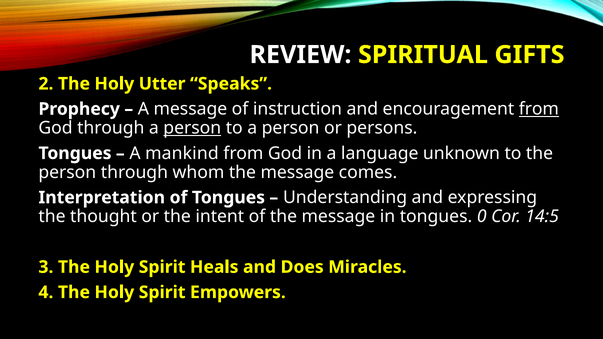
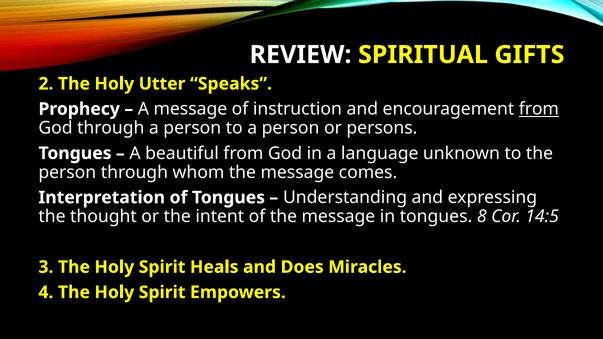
person underline: present -> none (192, 128)
mankind: mankind -> beautiful (182, 153)
0: 0 -> 8 (482, 217)
